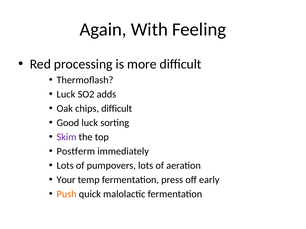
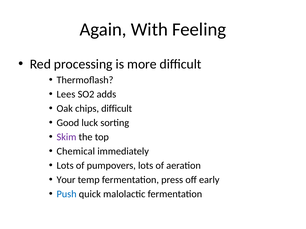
Luck: Luck -> Lees (66, 95)
Postferm: Postferm -> Chemical (76, 152)
Push colour: orange -> blue (67, 194)
